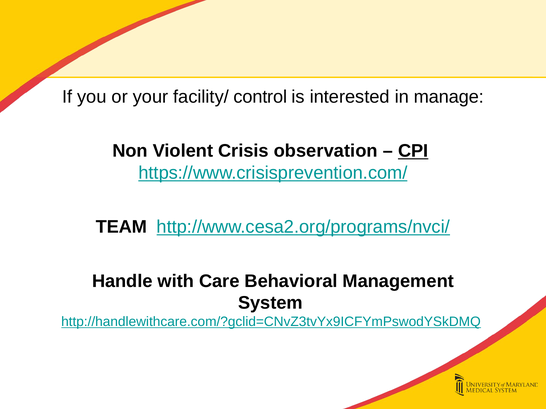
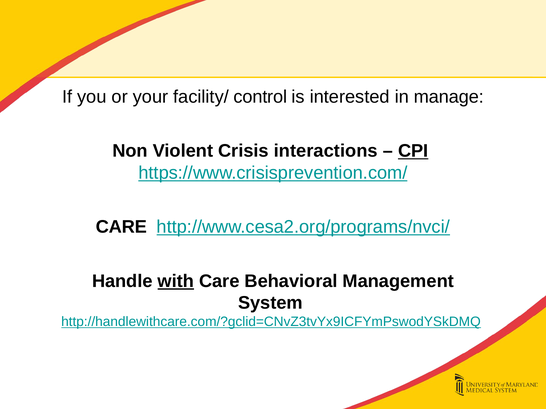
observation: observation -> interactions (326, 151)
TEAM: TEAM -> CARE (121, 227)
with underline: none -> present (176, 282)
